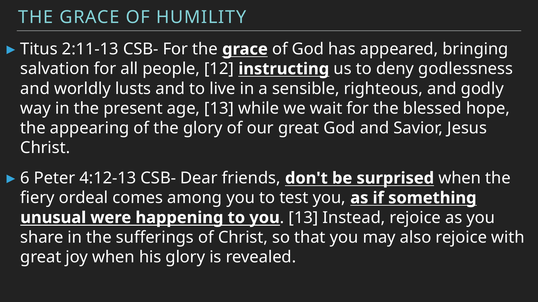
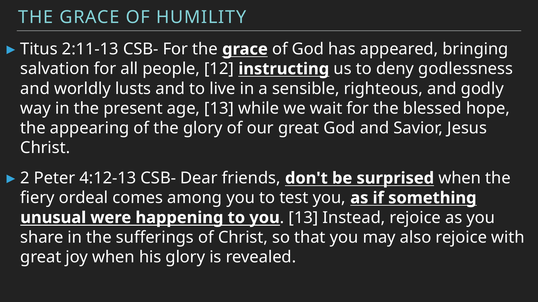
6: 6 -> 2 (25, 179)
